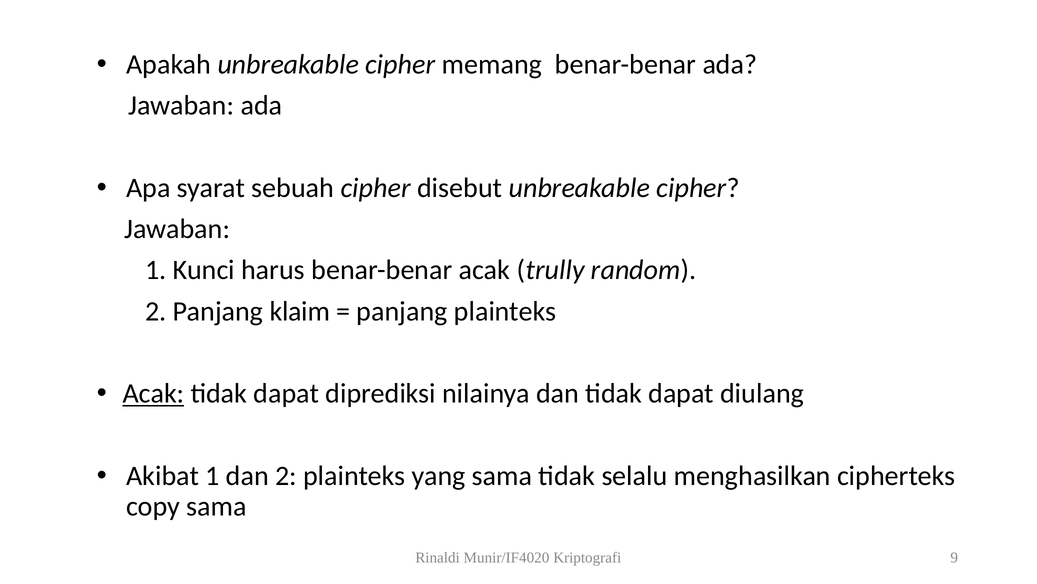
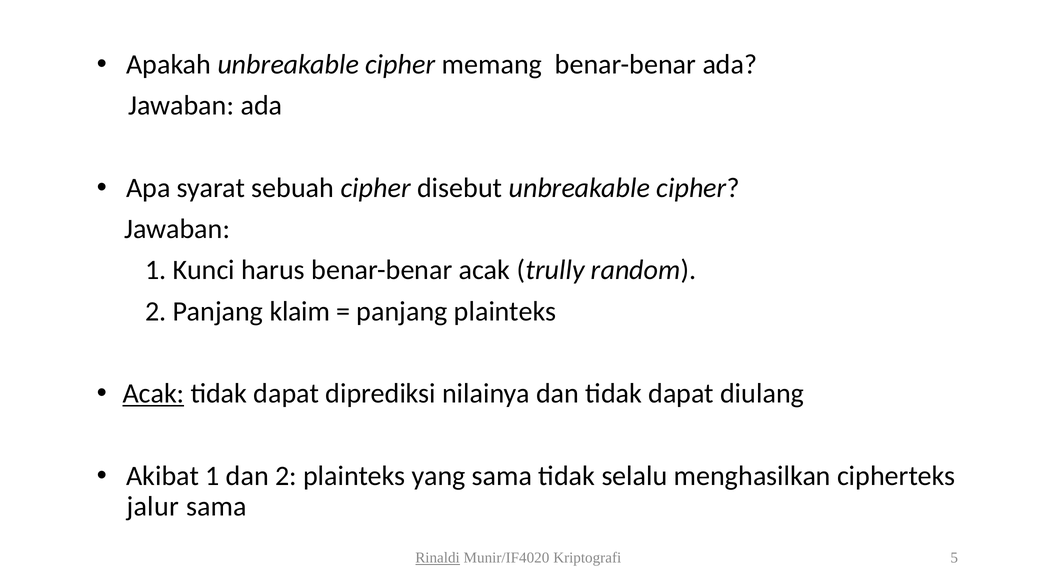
copy: copy -> jalur (153, 506)
Rinaldi underline: none -> present (438, 557)
9: 9 -> 5 (954, 557)
